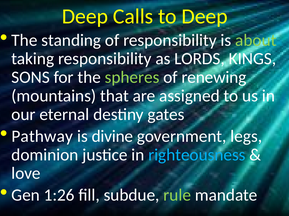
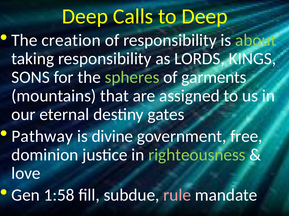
standing: standing -> creation (71, 40)
renewing: renewing -> garments (214, 78)
legs: legs -> free (246, 137)
righteousness colour: light blue -> light green (197, 155)
1:26: 1:26 -> 1:58 (59, 196)
rule colour: light green -> pink (177, 196)
